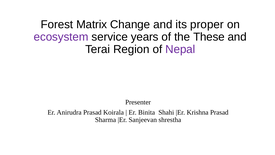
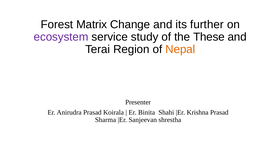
proper: proper -> further (207, 25)
years: years -> study (145, 37)
Nepal colour: purple -> orange (180, 49)
